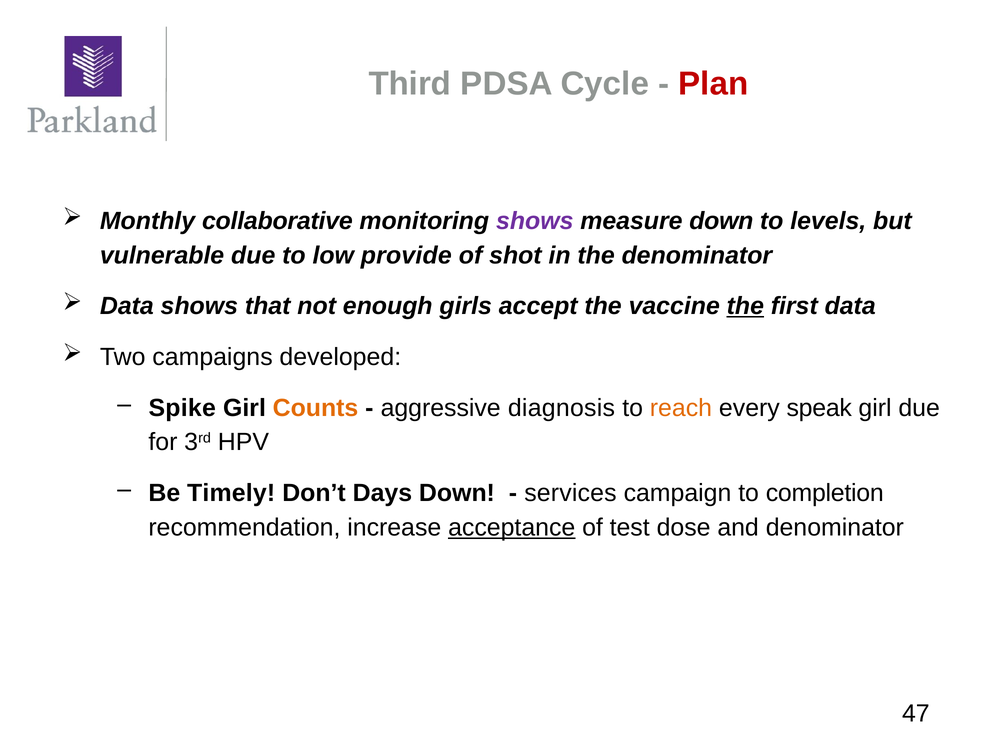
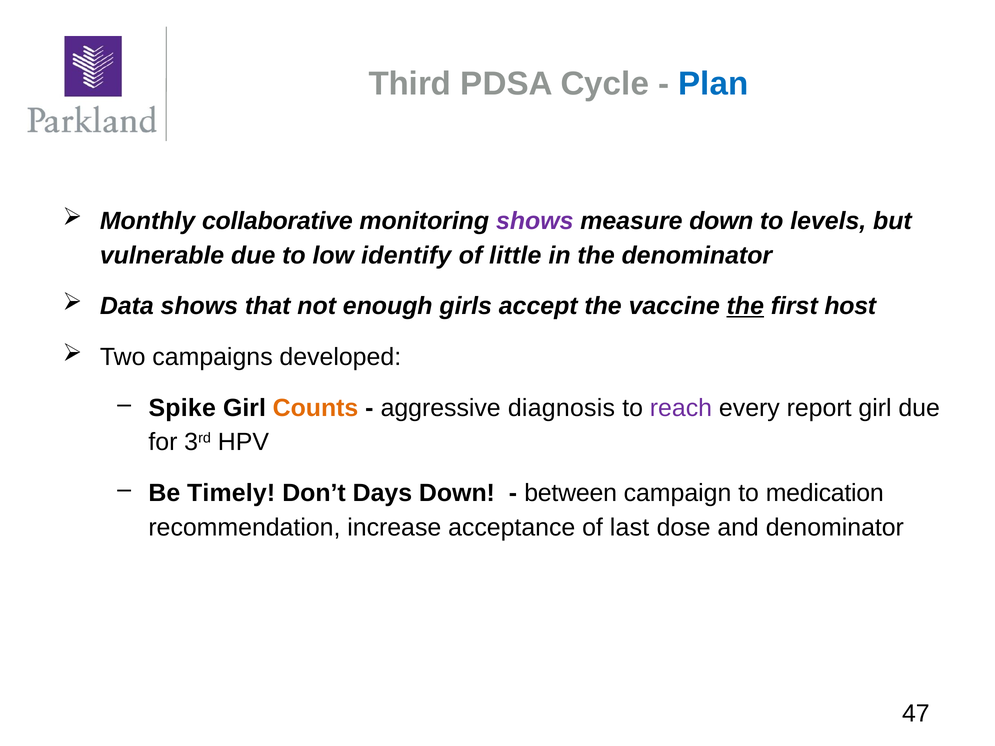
Plan colour: red -> blue (713, 84)
provide: provide -> identify (406, 255)
shot: shot -> little (515, 255)
first data: data -> host (850, 306)
reach colour: orange -> purple (681, 408)
speak: speak -> report (819, 408)
services: services -> between (571, 493)
completion: completion -> medication (825, 493)
acceptance underline: present -> none (512, 528)
test: test -> last (630, 528)
